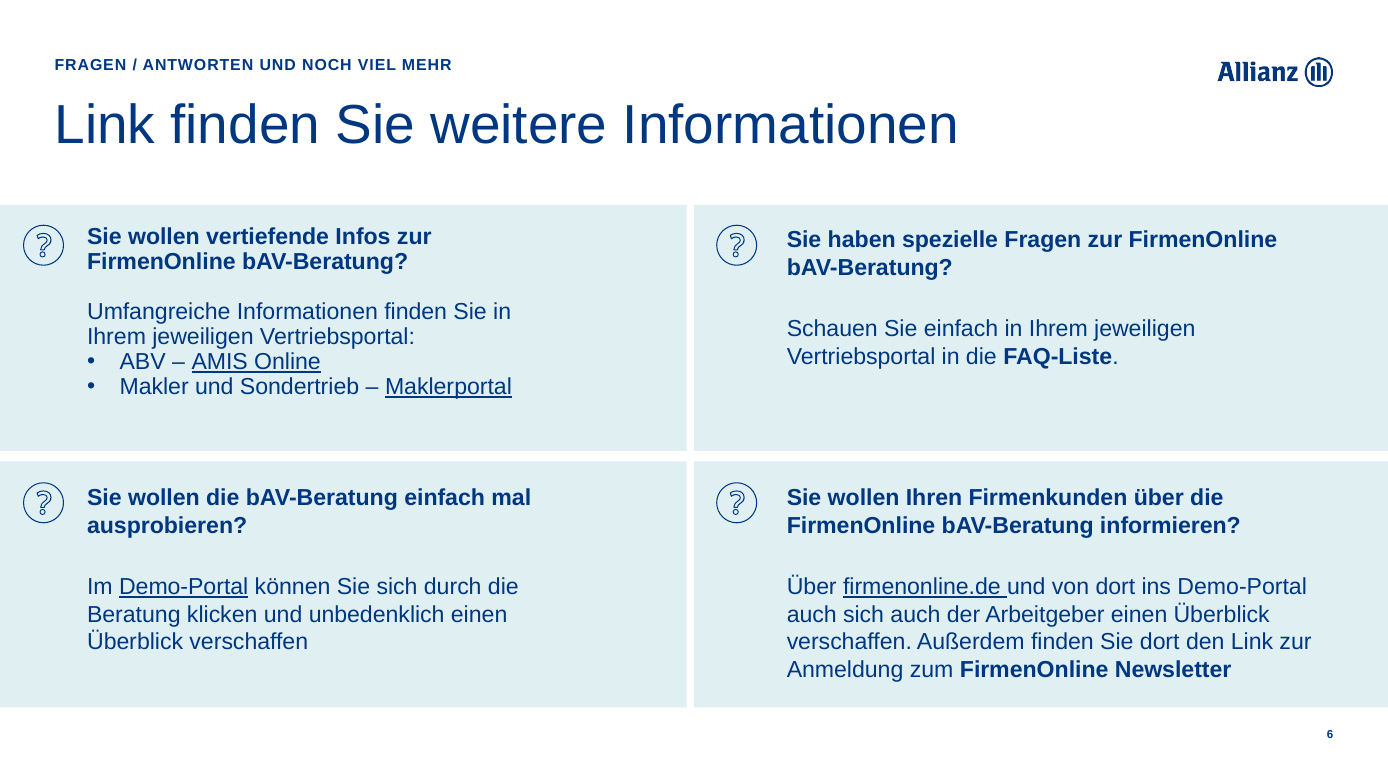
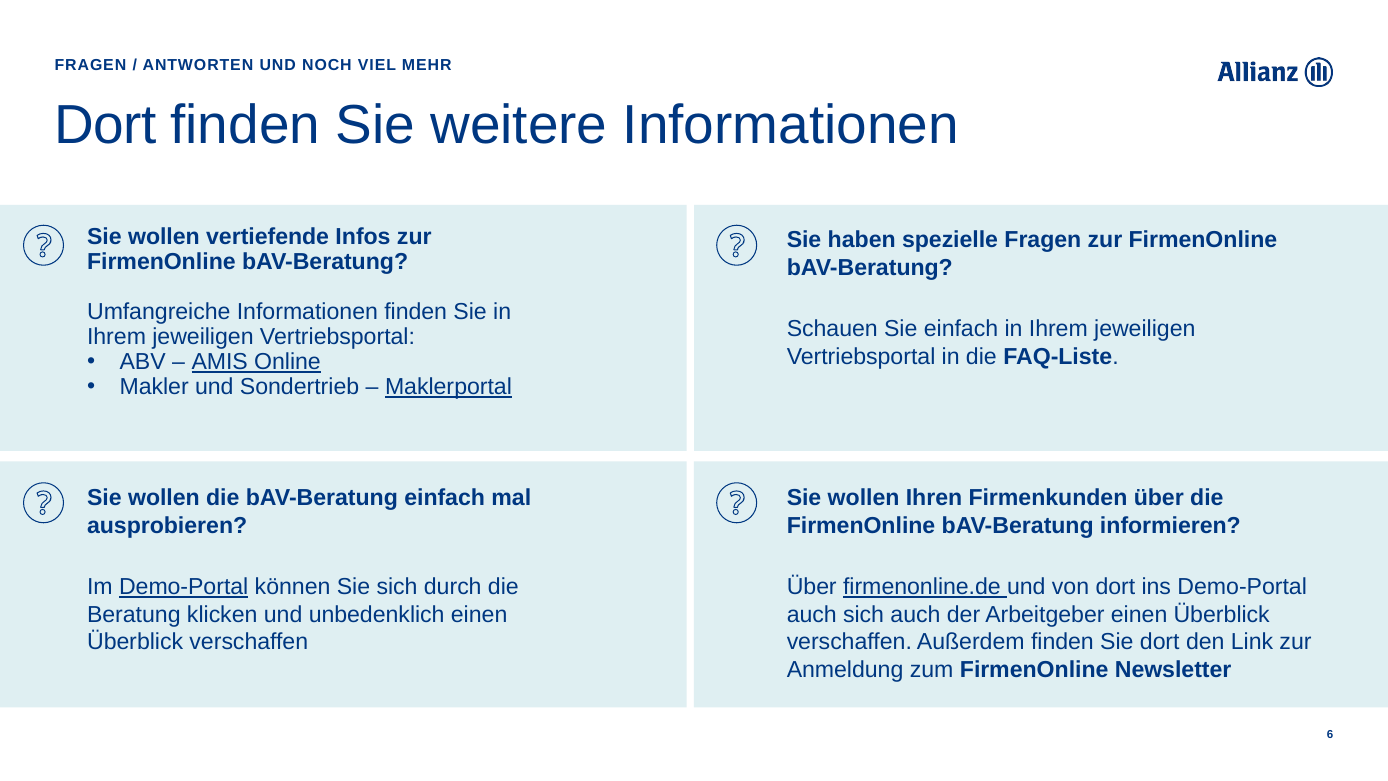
Link: Link -> Dort (105, 125)
